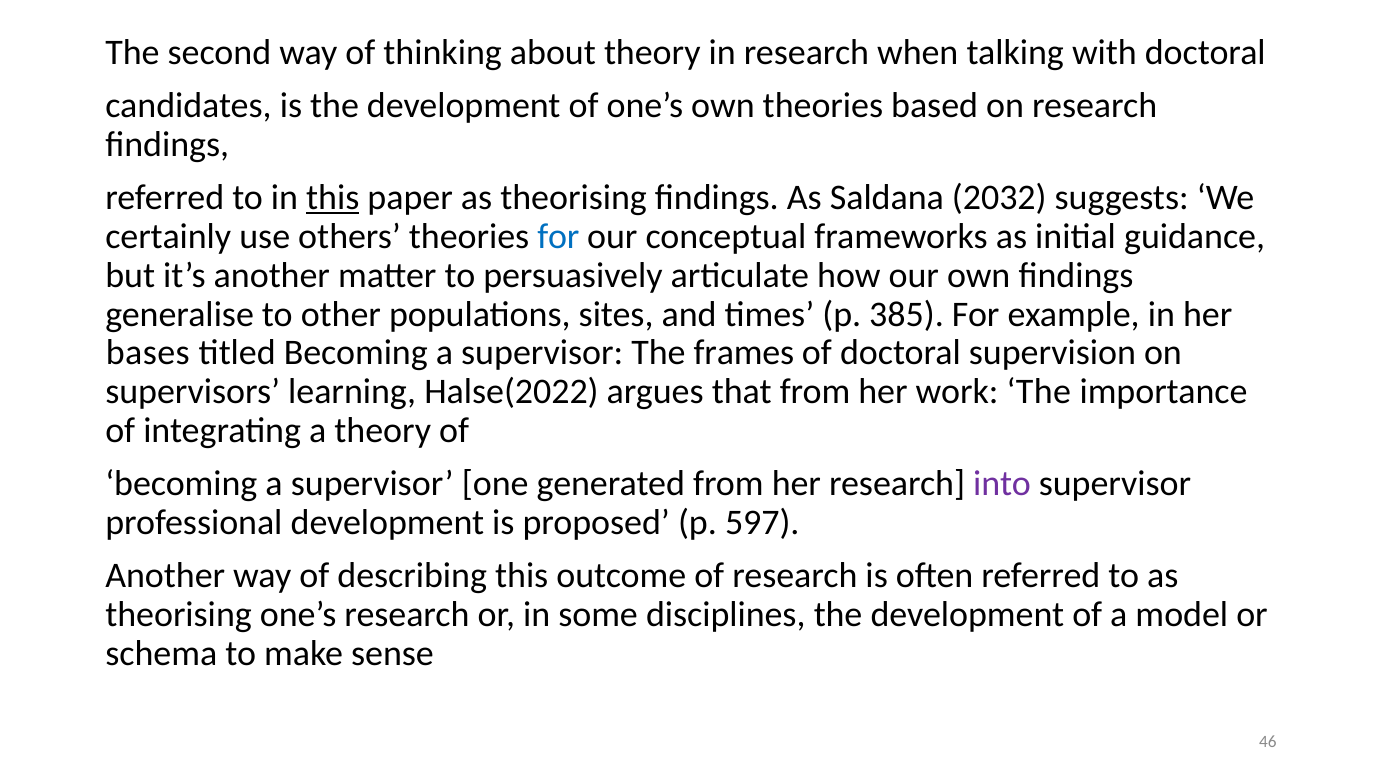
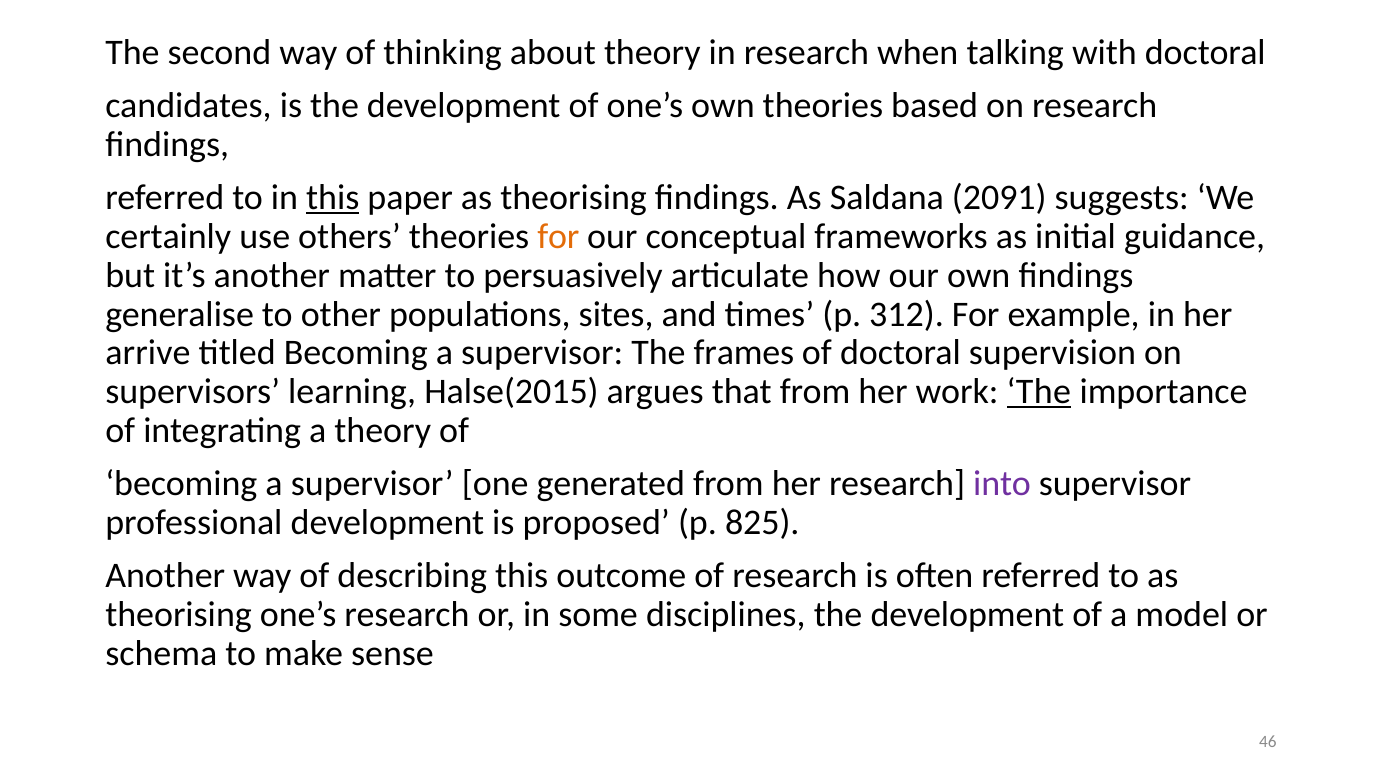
2032: 2032 -> 2091 (999, 198)
for colour: blue -> orange (558, 237)
385: 385 -> 312 (907, 314)
bases: bases -> arrive (148, 353)
Halse(2022: Halse(2022 -> Halse(2015 (511, 392)
The underline: none -> present (1039, 392)
597: 597 -> 825 (762, 523)
